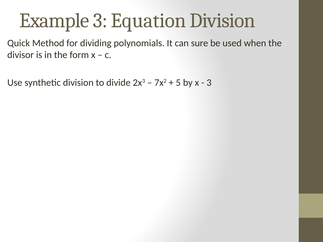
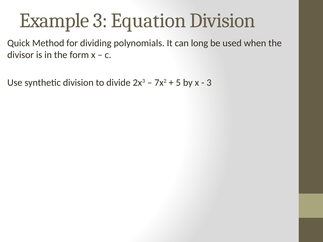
sure: sure -> long (200, 43)
